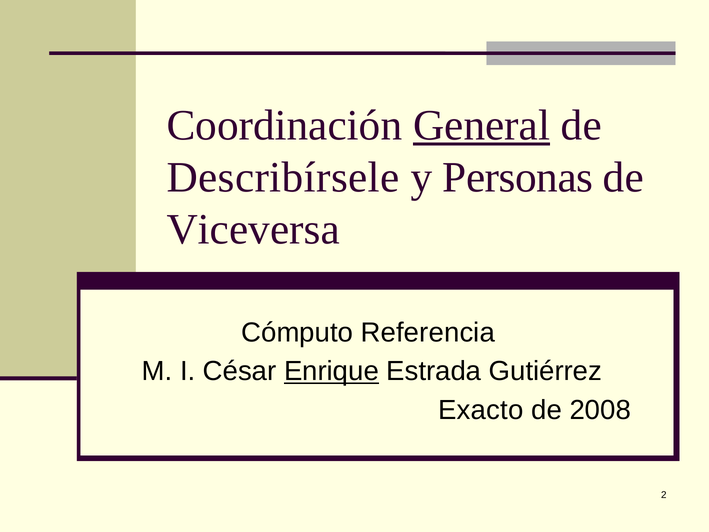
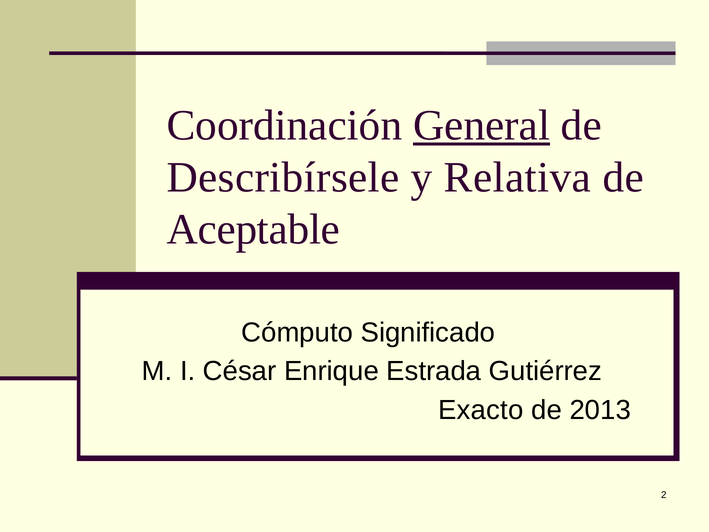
Personas: Personas -> Relativa (517, 177)
Viceversa: Viceversa -> Aceptable (253, 229)
Referencia: Referencia -> Significado (428, 333)
Enrique underline: present -> none (331, 371)
2008: 2008 -> 2013 (600, 410)
